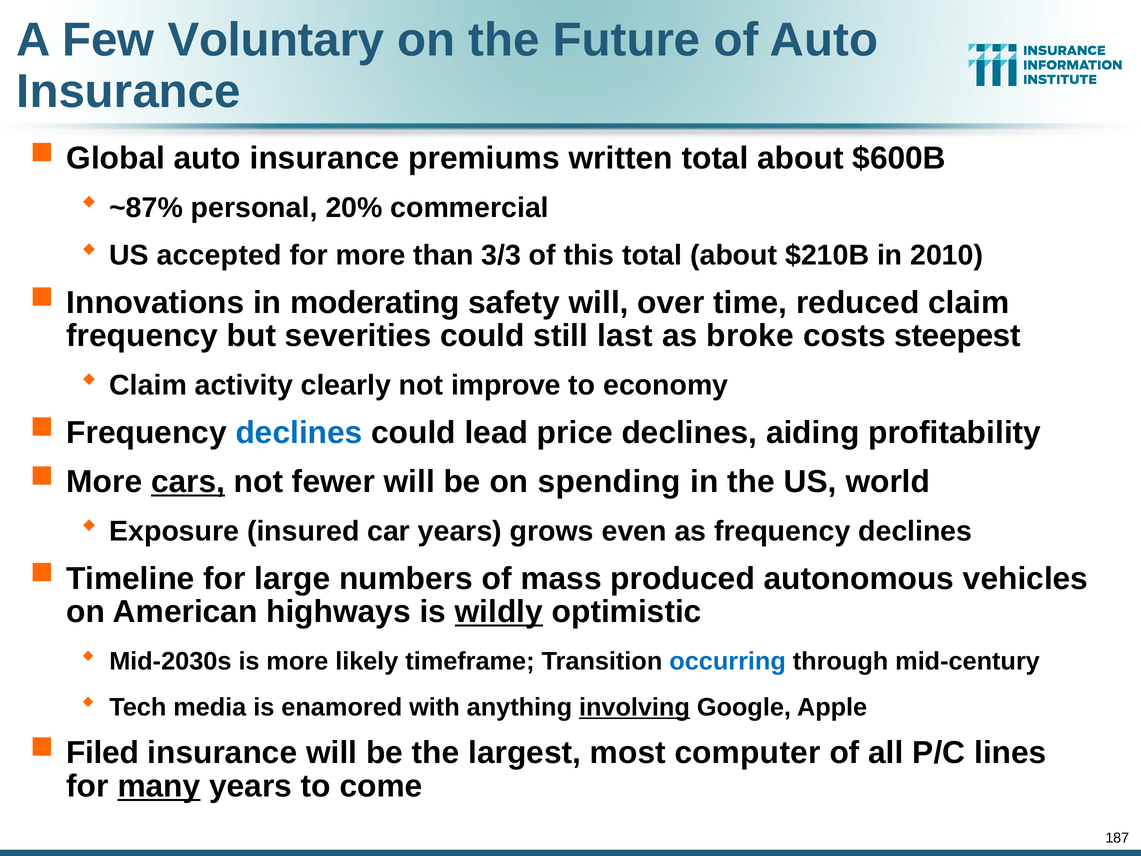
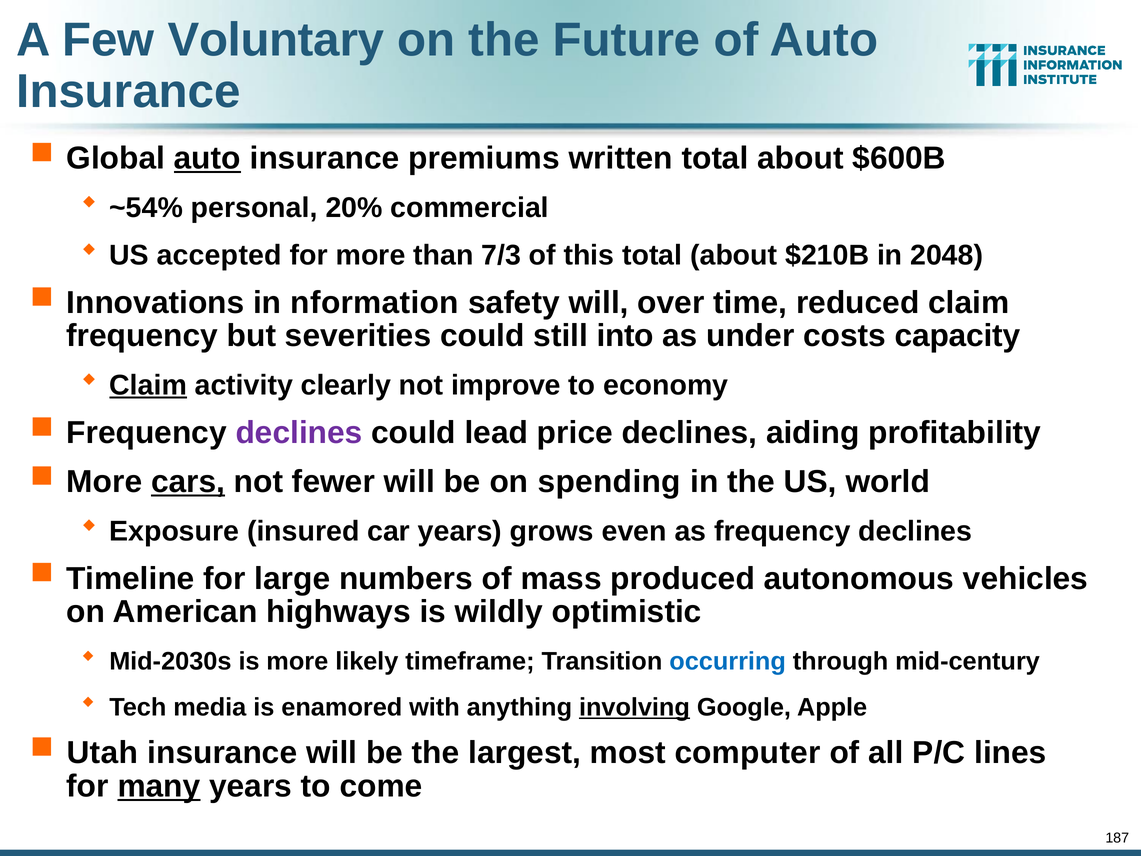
auto underline: none -> present (207, 158)
~87%: ~87% -> ~54% (146, 208)
3/3: 3/3 -> 7/3 (501, 255)
2010: 2010 -> 2048 (947, 255)
moderating: moderating -> nformation (375, 303)
last: last -> into (625, 336)
broke: broke -> under (750, 336)
steepest: steepest -> capacity (958, 336)
Claim underline: none -> present (148, 385)
declines colour: blue -> purple (299, 433)
wildly underline: present -> none (499, 612)
Filed: Filed -> Utah (102, 753)
